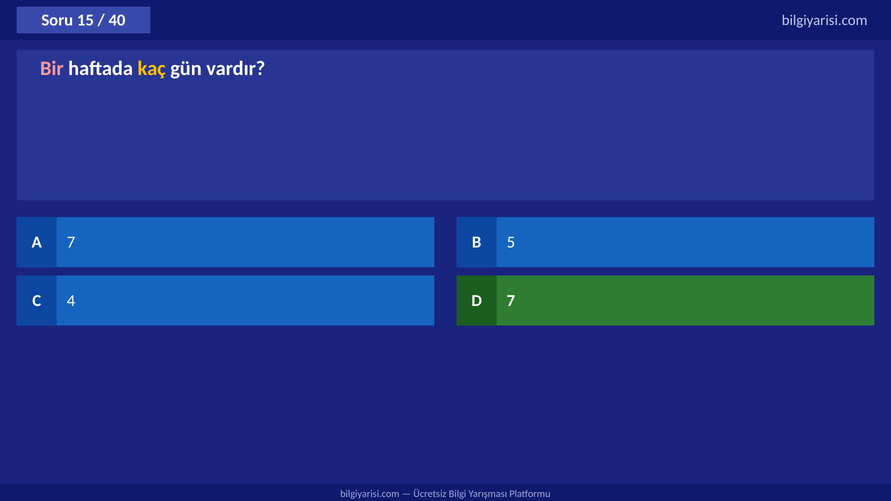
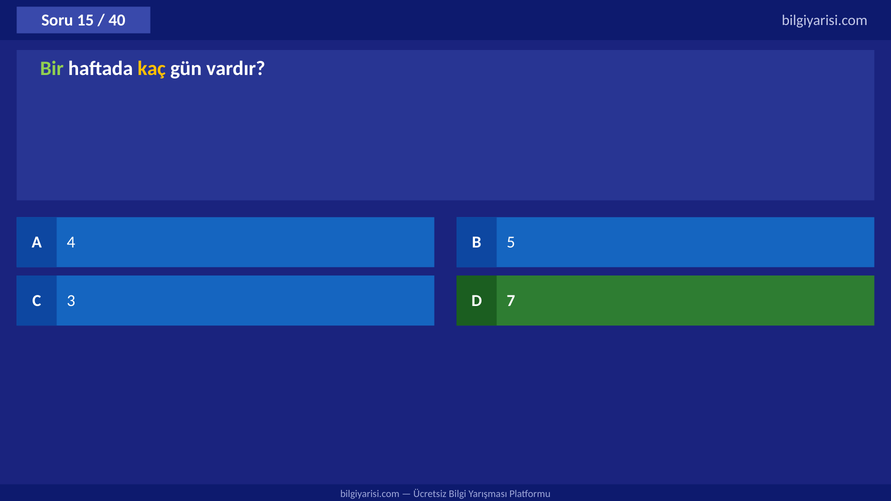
Bir colour: pink -> light green (52, 69)
A 7: 7 -> 4 (71, 242)
4: 4 -> 3 (71, 301)
